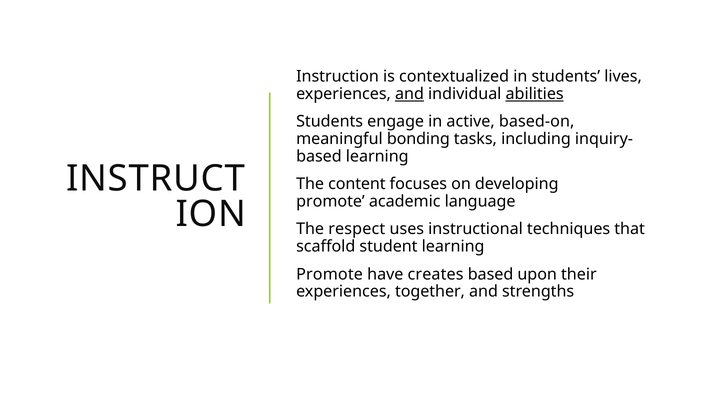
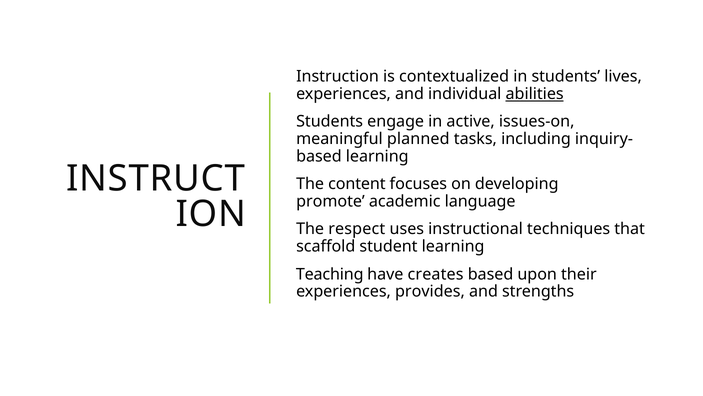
and underline: present -> none (409, 94)
based-on: based-on -> issues-on (537, 121)
bonding: bonding -> planned (418, 139)
Promote: Promote -> Teaching (330, 274)
together: together -> provides (430, 291)
